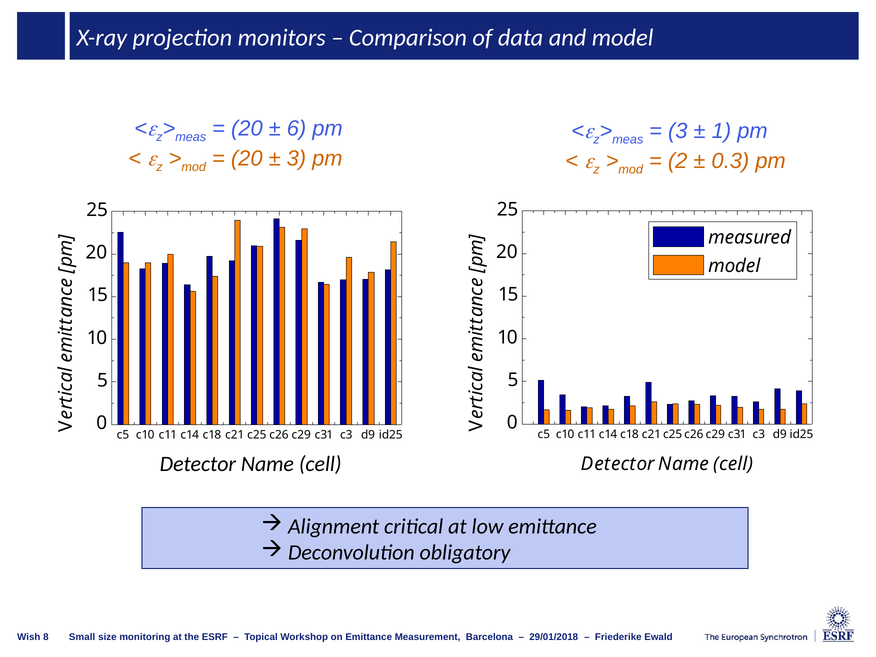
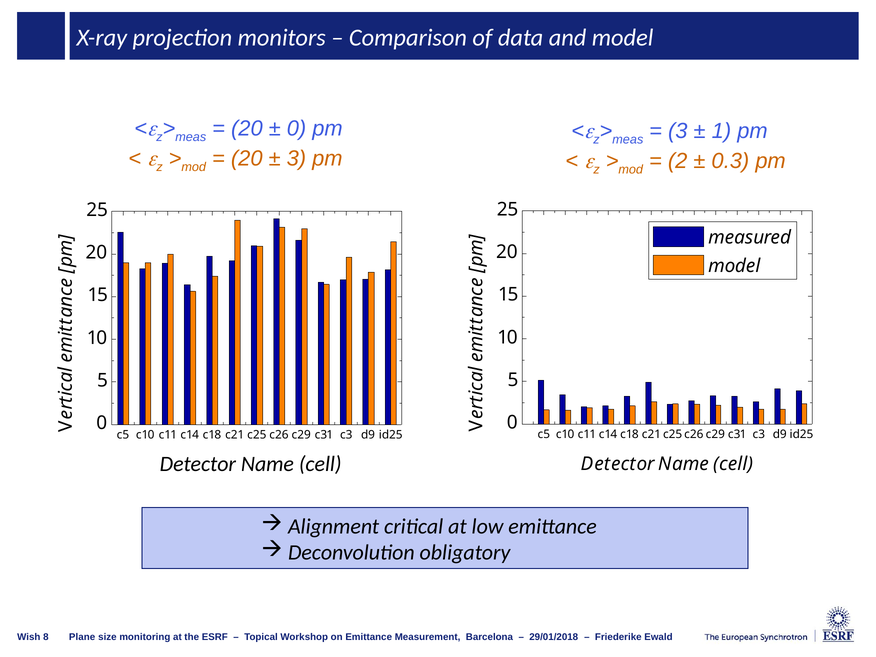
6: 6 -> 0 (297, 129)
Small: Small -> Plane (82, 637)
